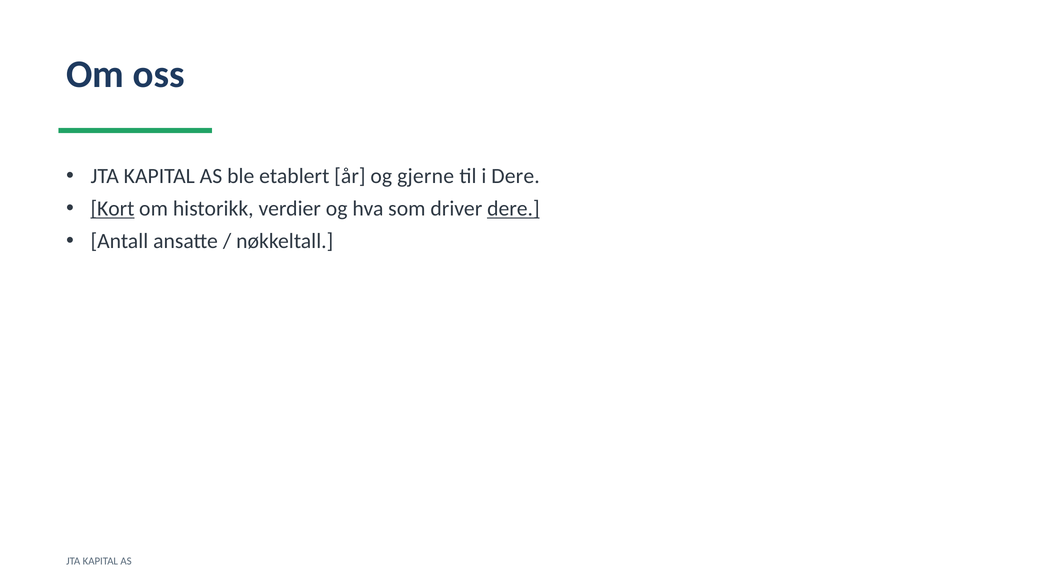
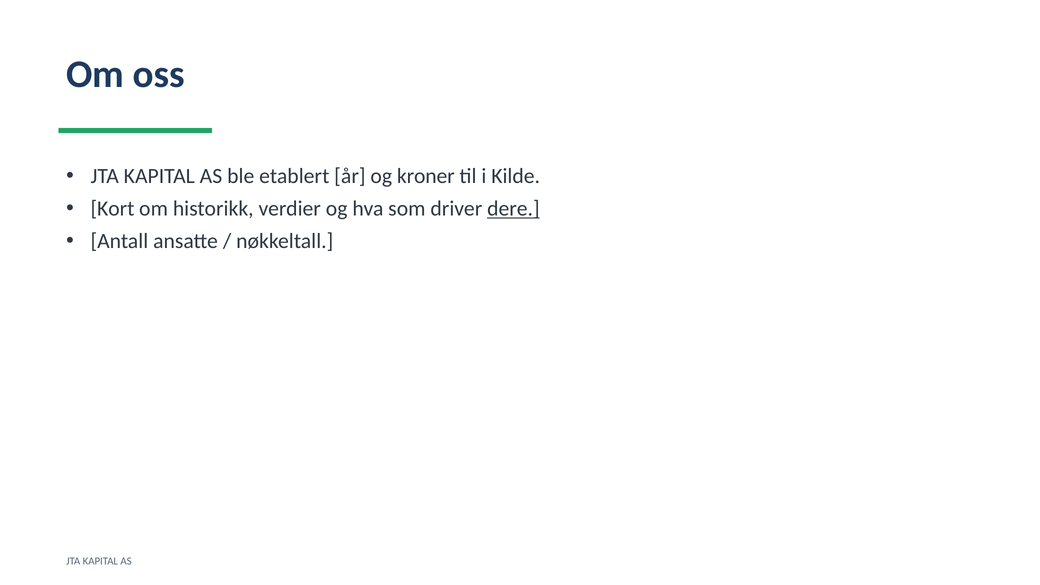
gjerne: gjerne -> kroner (426, 176)
i Dere: Dere -> Kilde (516, 176)
Kort underline: present -> none (112, 209)
